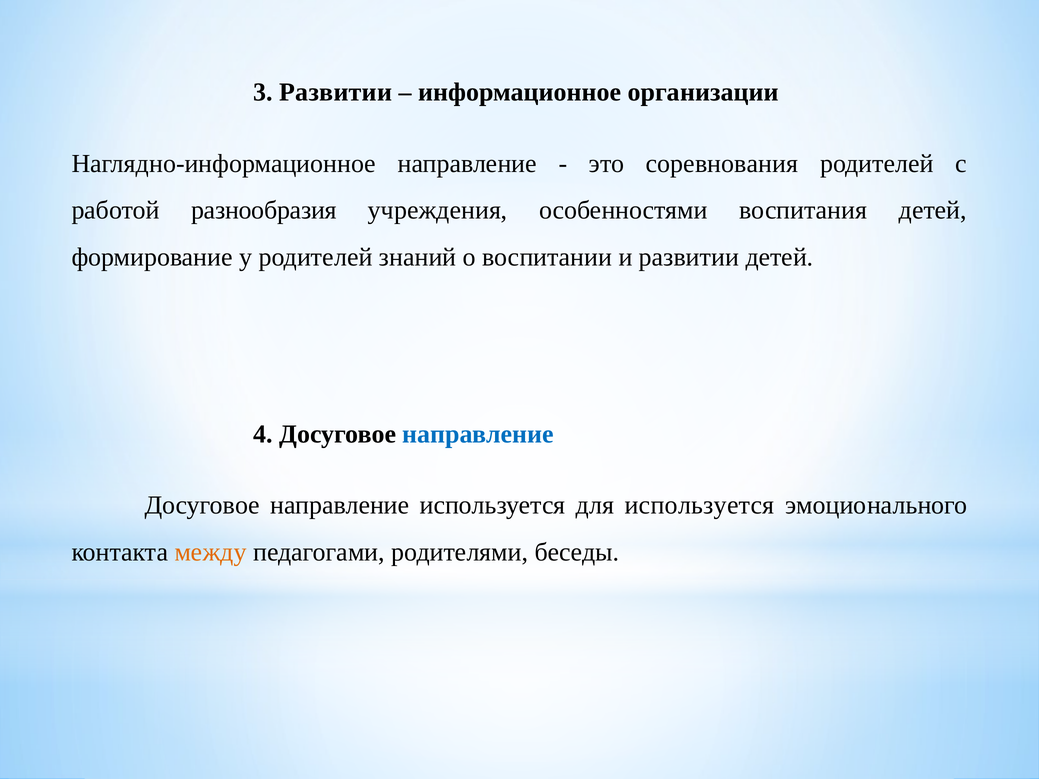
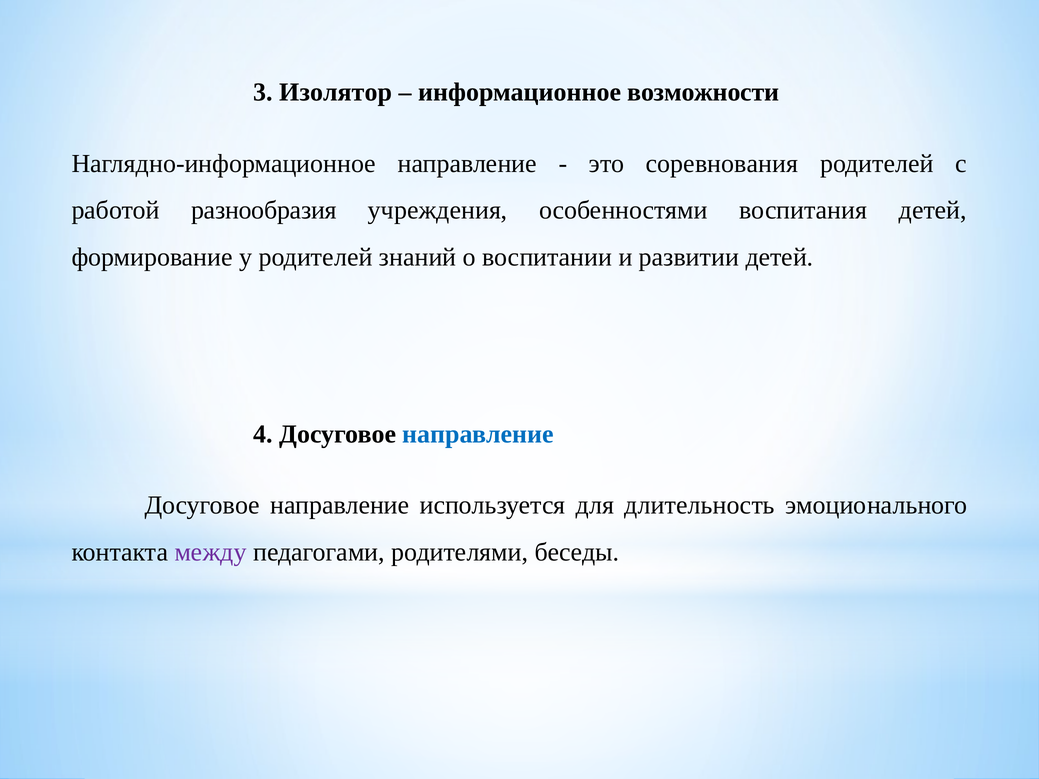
3 Развитии: Развитии -> Изолятор (336, 92)
организации: организации -> возможности (703, 92)
для используется: используется -> длительность (700, 506)
между colour: orange -> purple (211, 552)
